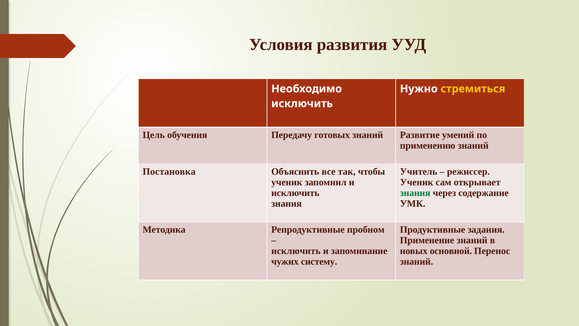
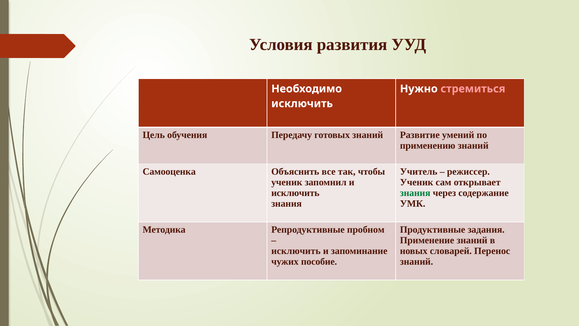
стремиться colour: yellow -> pink (473, 89)
Постановка: Постановка -> Самооценка (169, 171)
основной: основной -> словарей (451, 251)
систему: систему -> пособие (319, 261)
